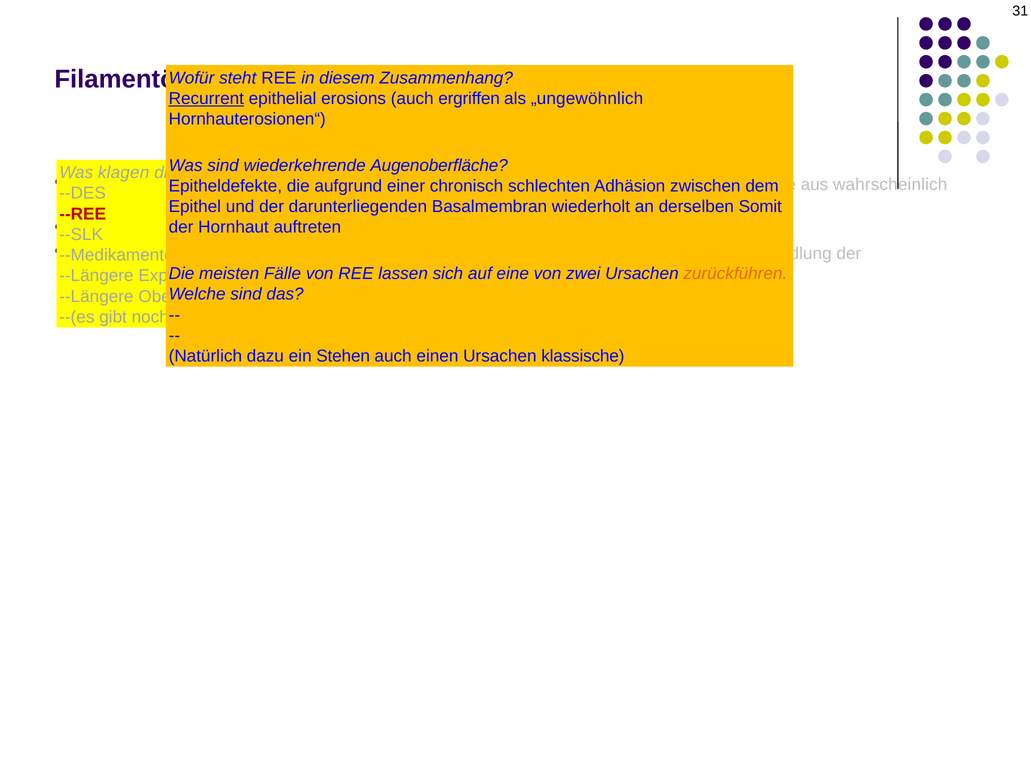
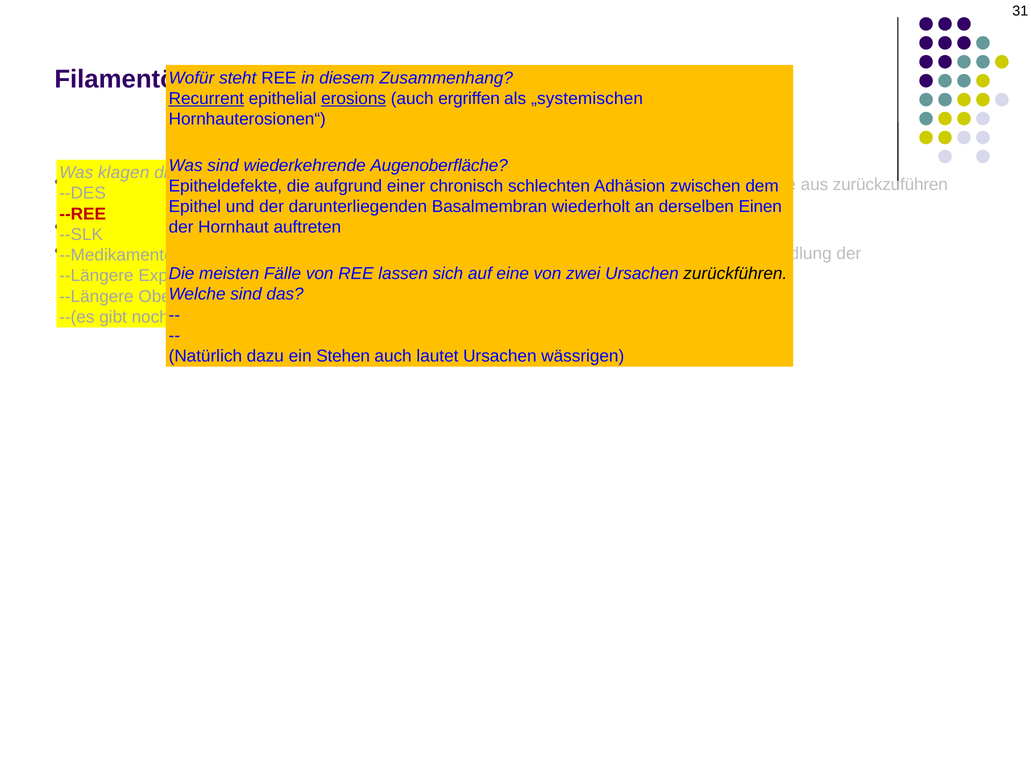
erosions underline: none -> present (354, 99)
„ungewöhnlich: „ungewöhnlich -> „systemischen (587, 99)
wahrscheinlich: wahrscheinlich -> zurückzuführen (890, 185)
Somit: Somit -> Einen (760, 207)
zurückführen colour: orange -> black (735, 274)
einen: einen -> lautet (437, 356)
klassische: klassische -> wässrigen (583, 356)
